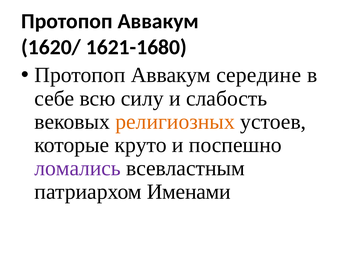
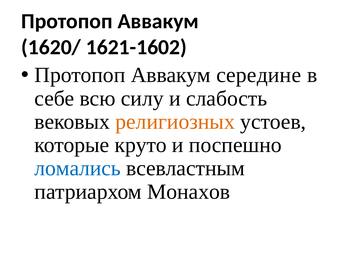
1621-1680: 1621-1680 -> 1621-1602 (136, 47)
ломались colour: purple -> blue (78, 169)
Именами: Именами -> Монахов (189, 192)
